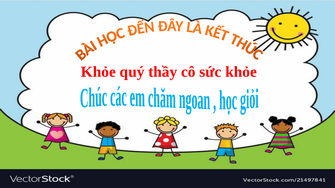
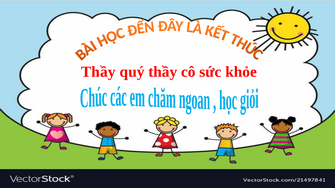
Khỏe: Khỏe -> Thầy (98, 72)
